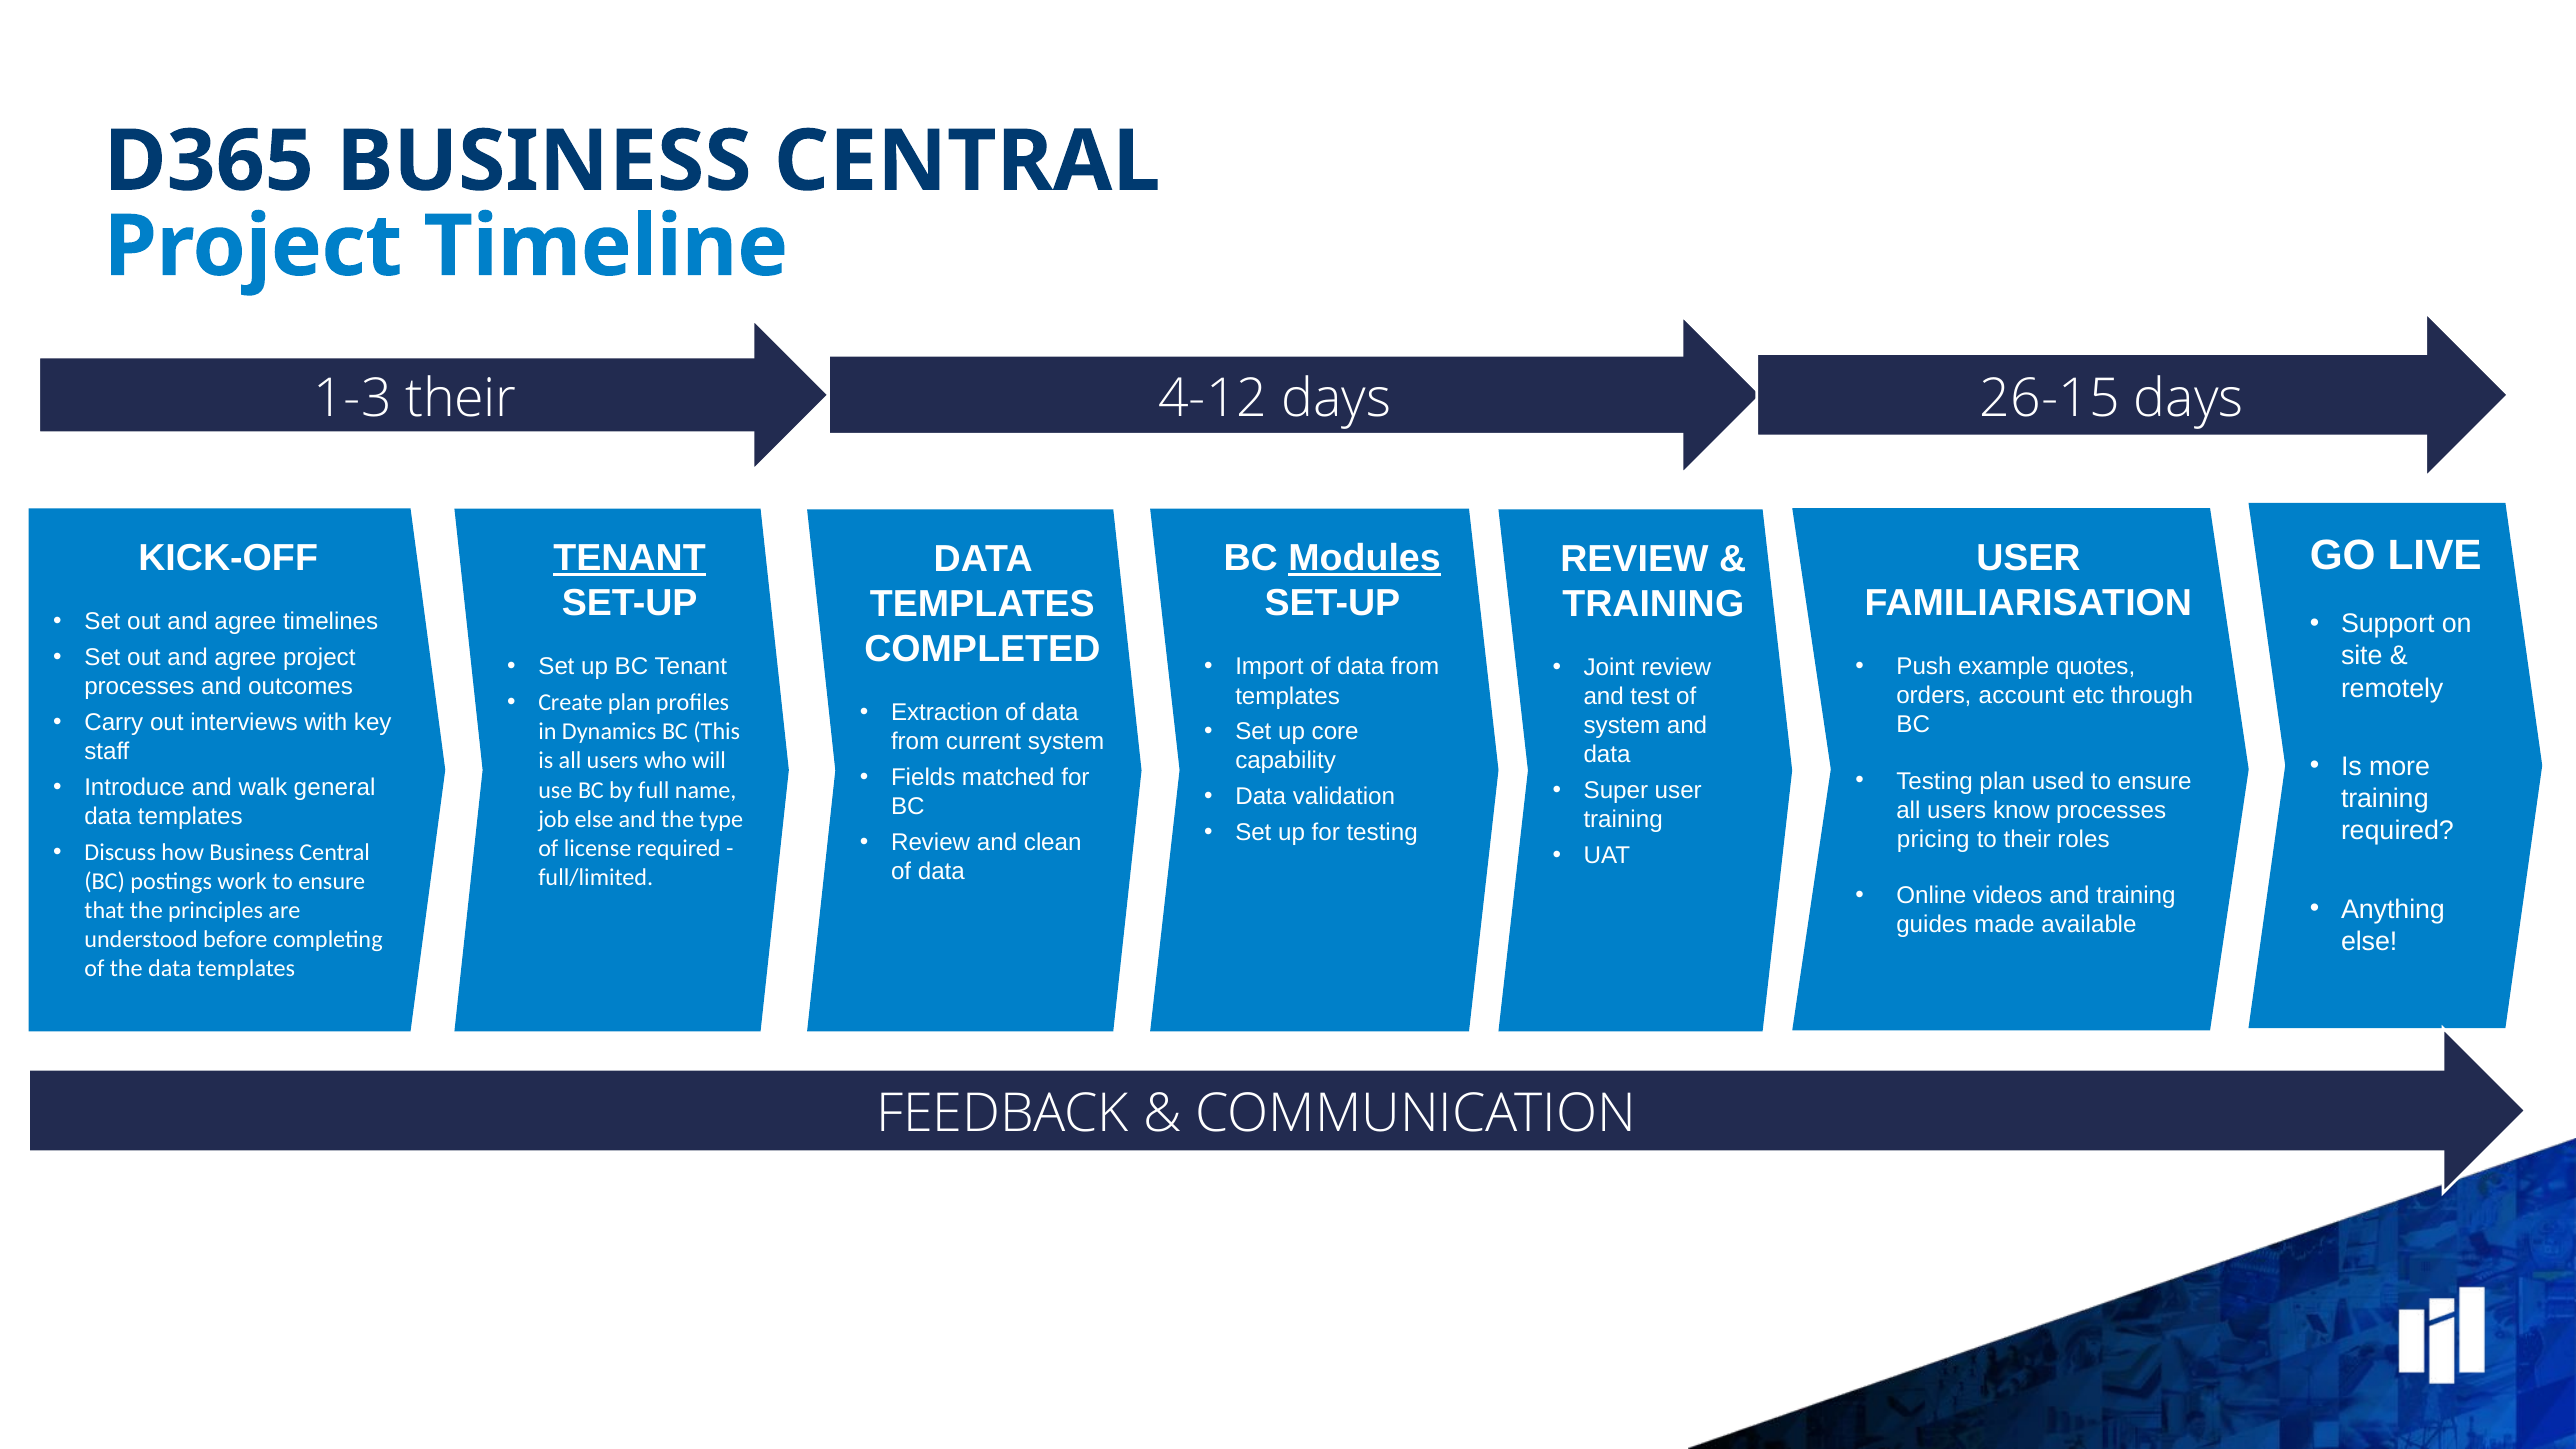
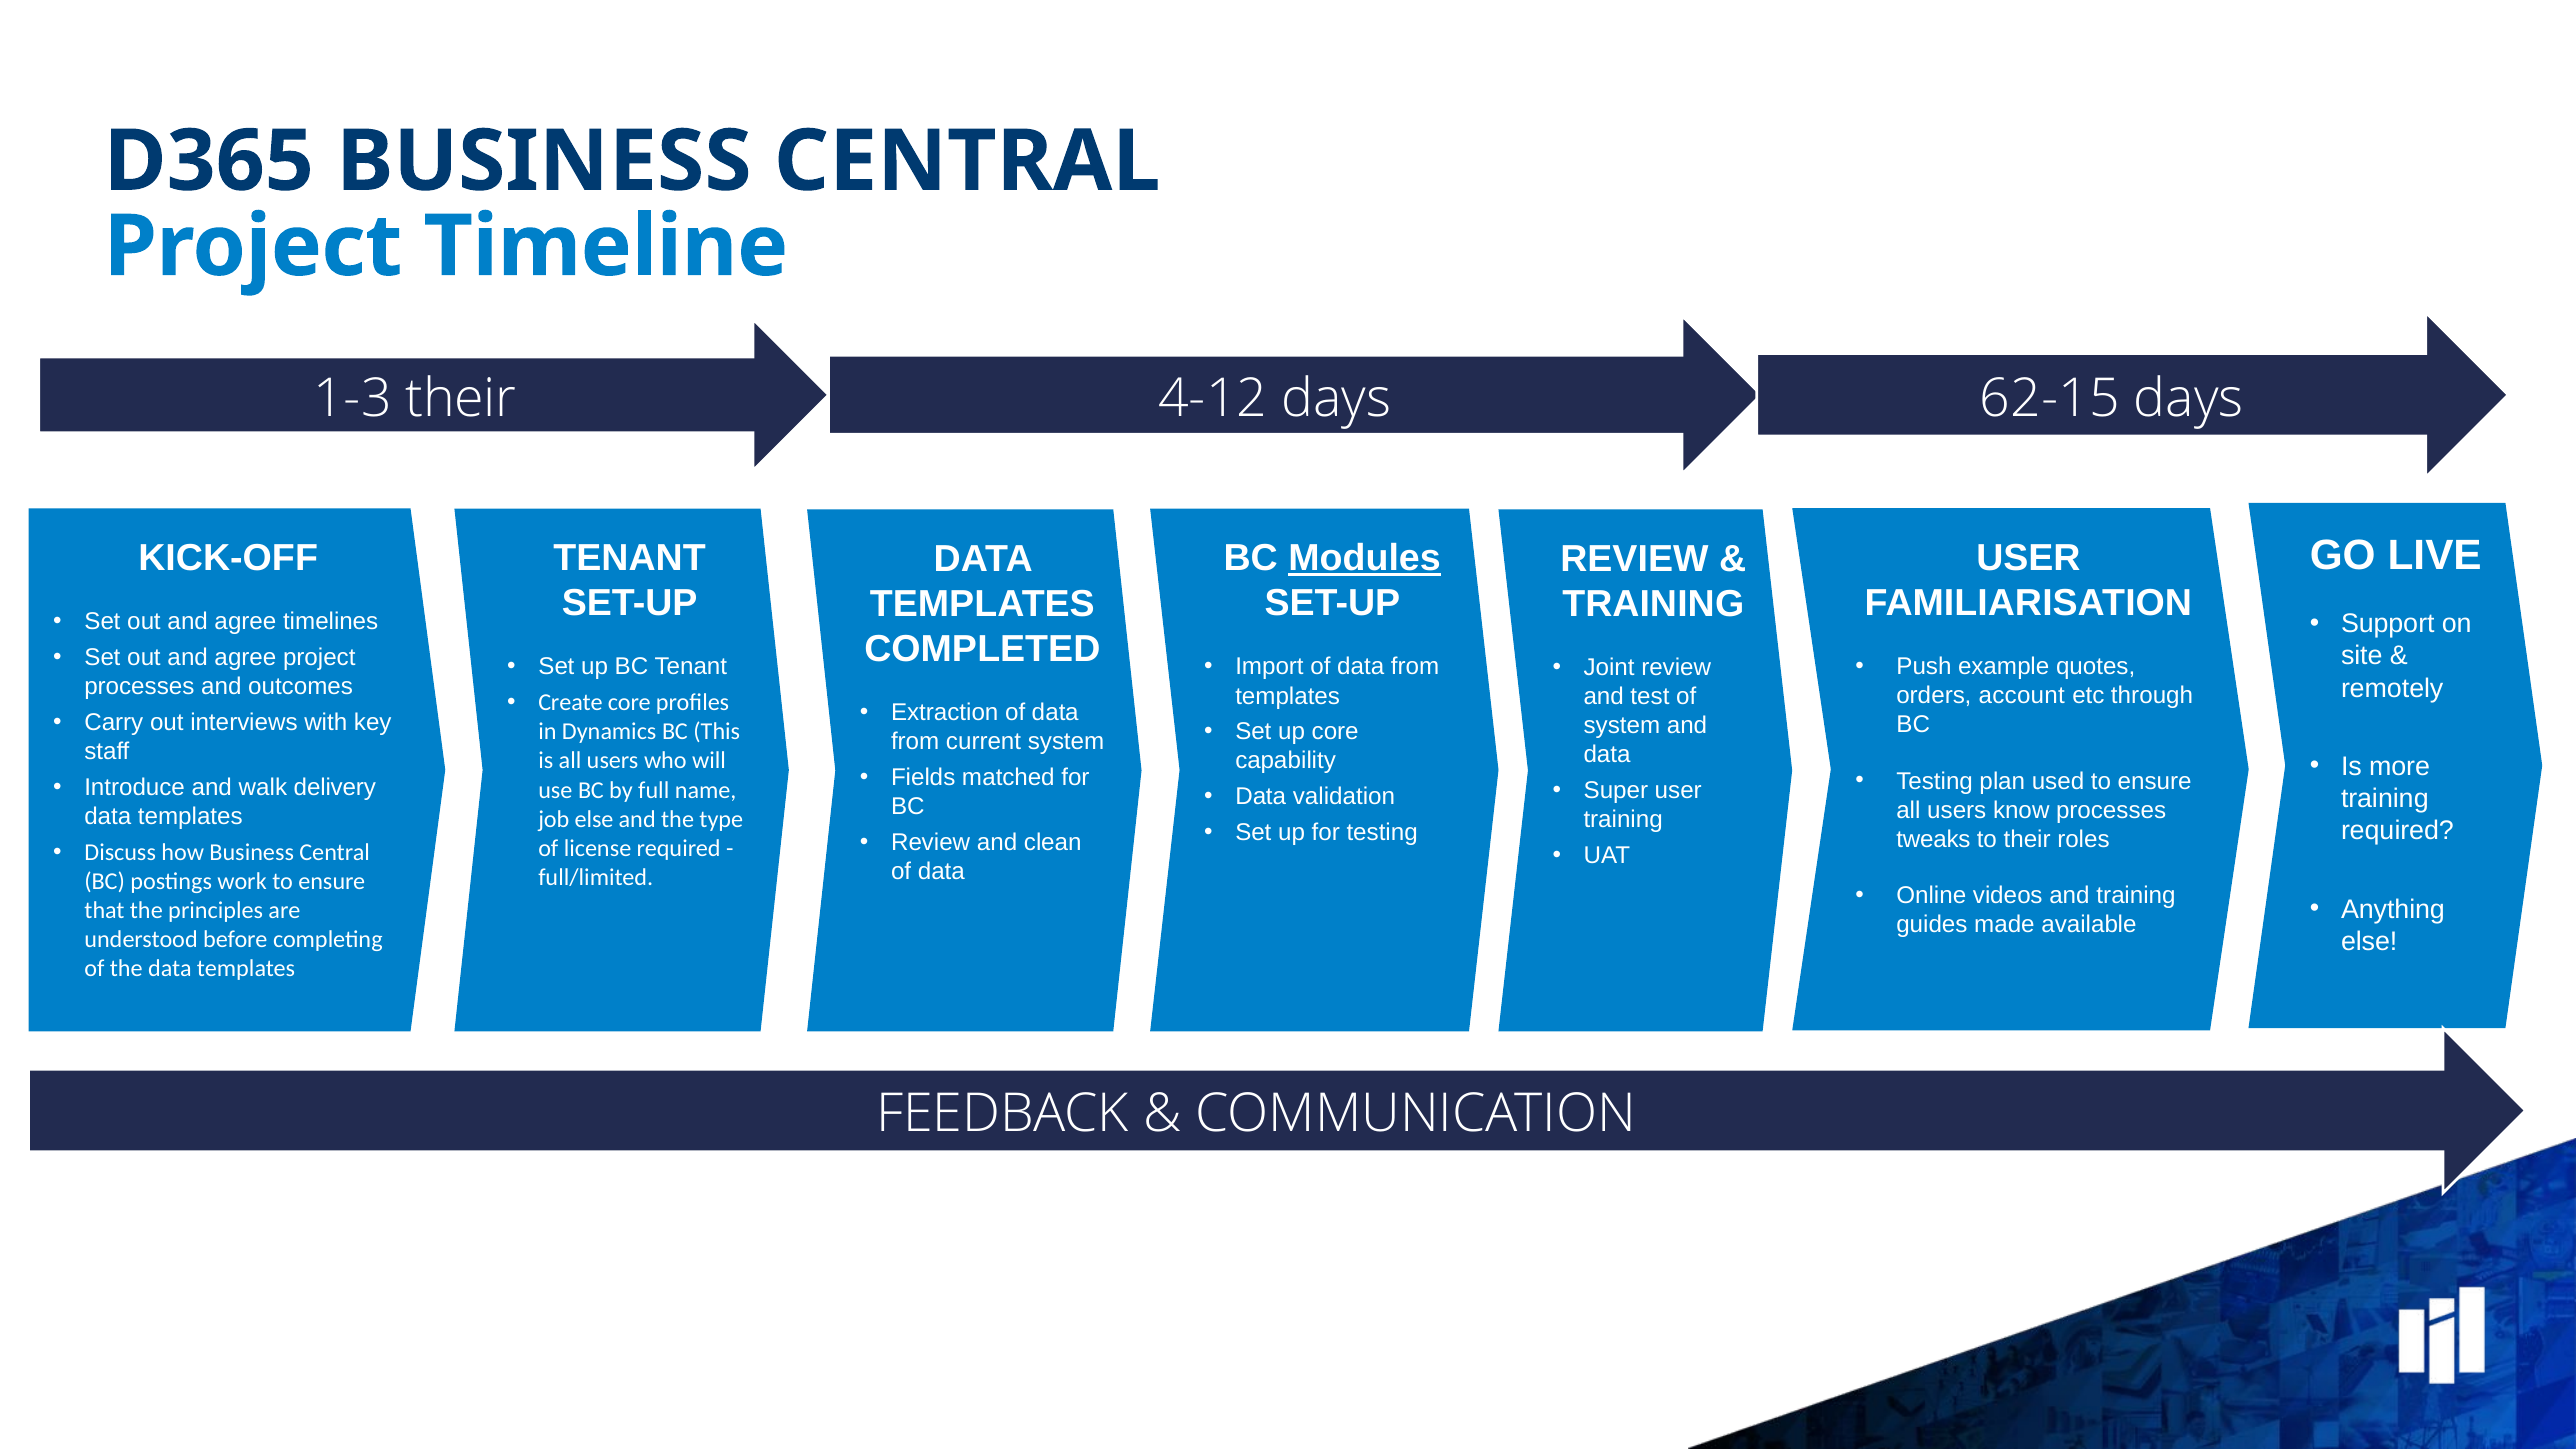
26-15: 26-15 -> 62-15 (2050, 399)
TENANT underline: present -> none (630, 558)
Create plan: plan -> core (629, 703)
general: general -> delivery (335, 787)
pricing: pricing -> tweaks (1933, 839)
